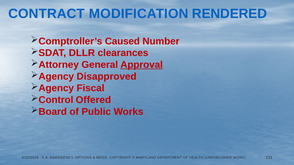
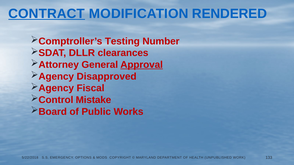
CONTRACT underline: none -> present (47, 14)
Caused: Caused -> Testing (122, 41)
Offered: Offered -> Mistake (93, 100)
